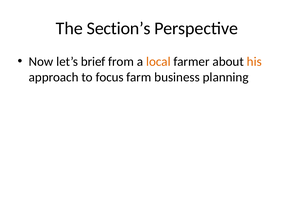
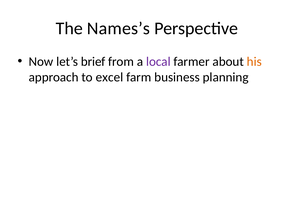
Section’s: Section’s -> Names’s (118, 28)
local colour: orange -> purple (158, 62)
focus: focus -> excel (109, 77)
